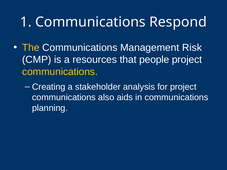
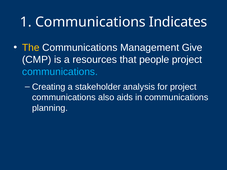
Respond: Respond -> Indicates (178, 22)
Risk: Risk -> Give (192, 48)
communications colour: yellow -> light blue (60, 72)
